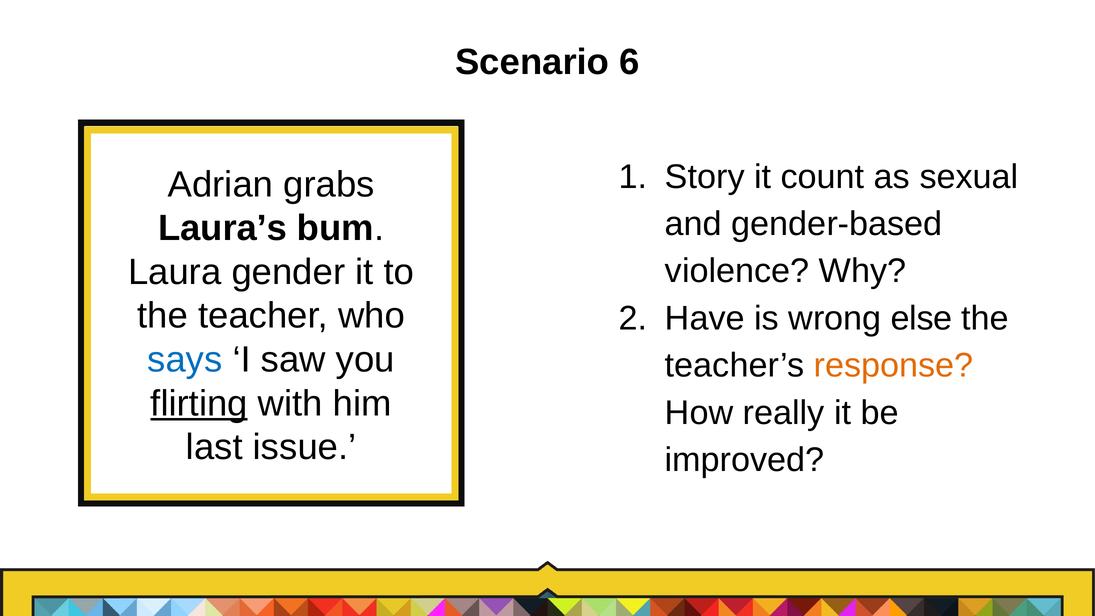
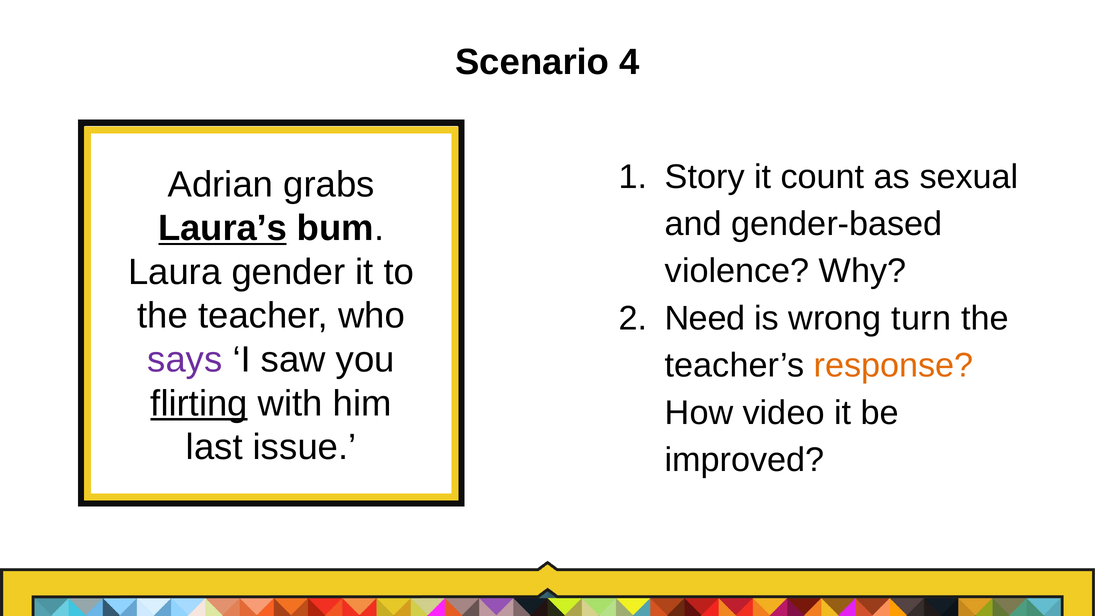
6: 6 -> 4 (630, 62)
Laura’s underline: none -> present (223, 228)
Have: Have -> Need (705, 318)
else: else -> turn (921, 318)
says colour: blue -> purple (185, 360)
really: really -> video (784, 413)
